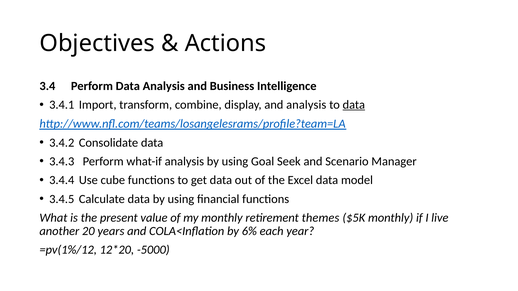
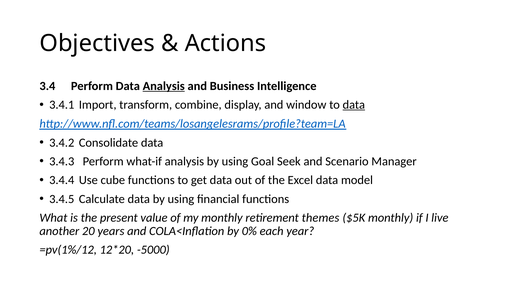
Analysis underline: none -> present (164, 86)
and analysis: analysis -> window (306, 105)
6%: 6% -> 0% (249, 231)
